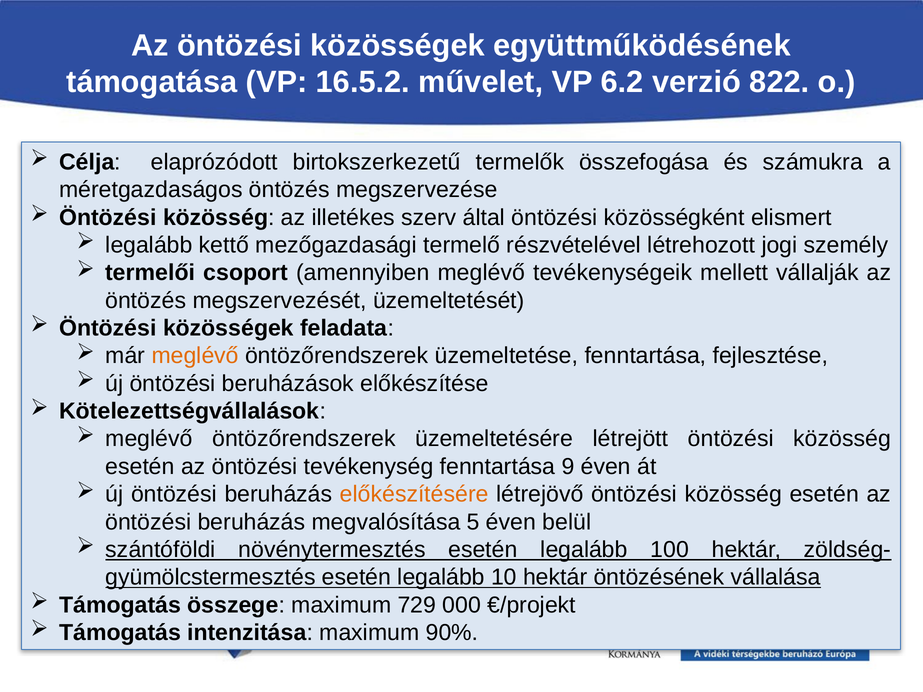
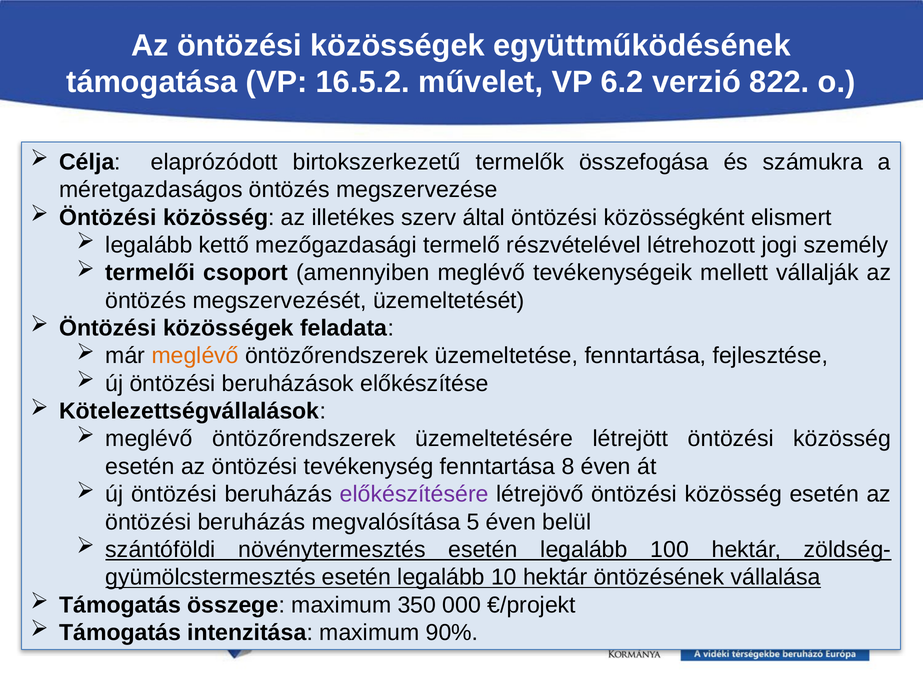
9: 9 -> 8 (568, 467)
előkészítésére colour: orange -> purple (414, 494)
729: 729 -> 350 (417, 605)
